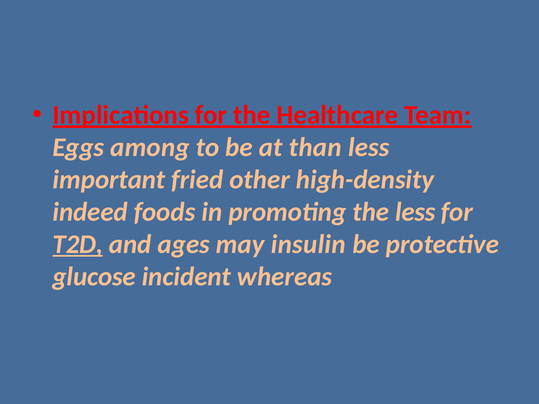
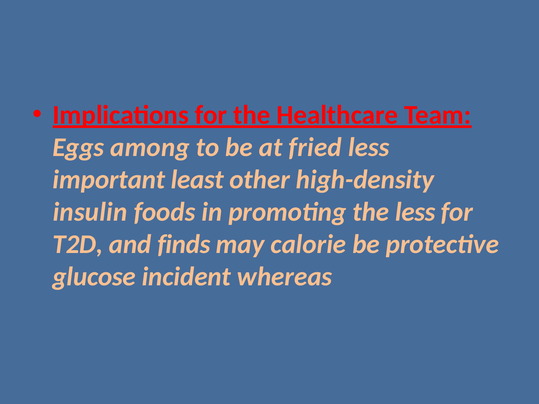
than: than -> fried (315, 147)
fried: fried -> least (197, 180)
indeed: indeed -> insulin (90, 212)
T2D underline: present -> none (78, 244)
ages: ages -> finds (184, 244)
insulin: insulin -> calorie (308, 244)
